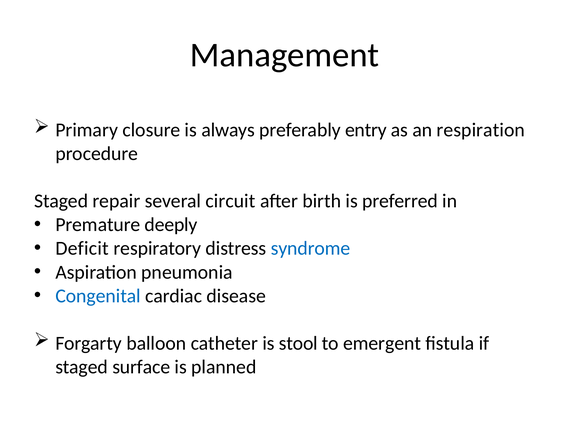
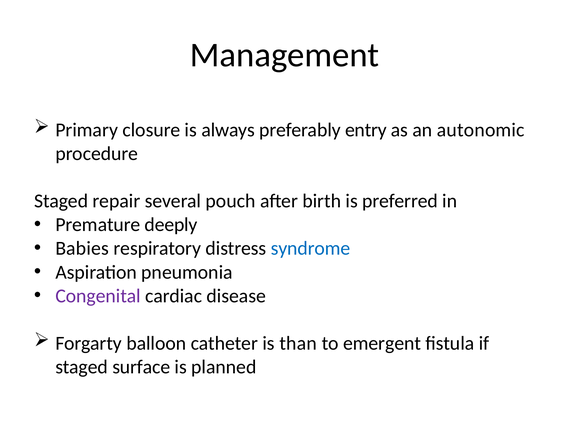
respiration: respiration -> autonomic (481, 130)
circuit: circuit -> pouch (231, 201)
Deficit: Deficit -> Babies (82, 248)
Congenital colour: blue -> purple (98, 296)
stool: stool -> than (298, 343)
